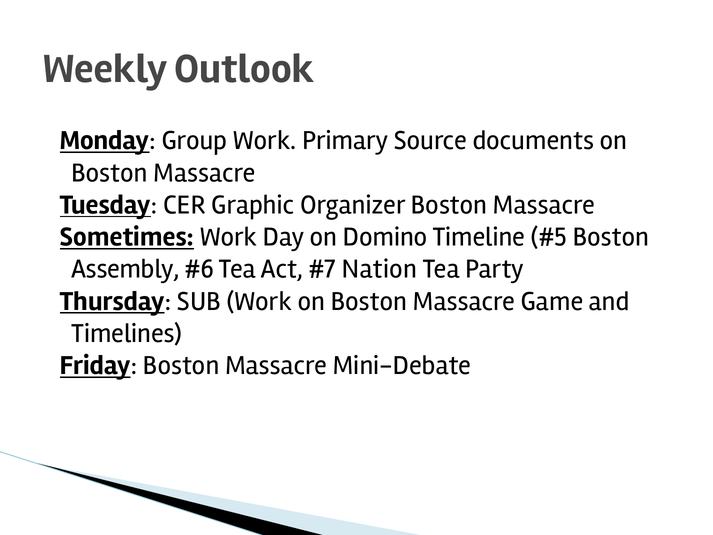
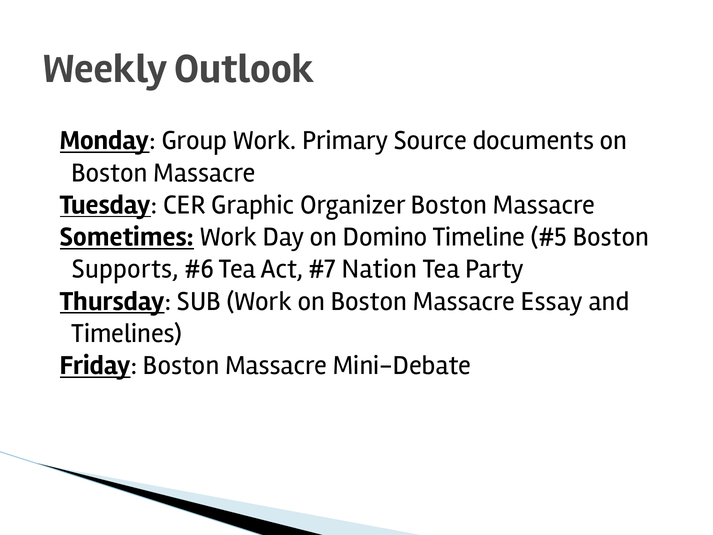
Assembly: Assembly -> Supports (125, 269)
Game: Game -> Essay (552, 301)
